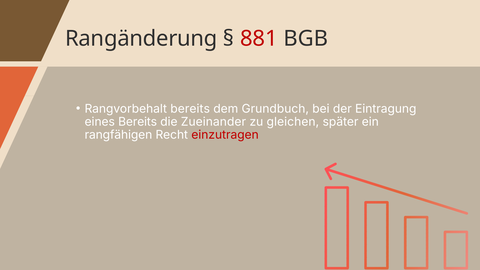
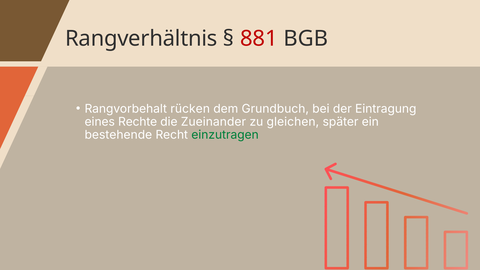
Rangänderung: Rangänderung -> Rangverhältnis (141, 39)
Rangvorbehalt bereits: bereits -> rücken (190, 109)
eines Bereits: Bereits -> Rechte (138, 122)
rangfähigen: rangfähigen -> bestehende (118, 135)
einzutragen colour: red -> green (225, 135)
